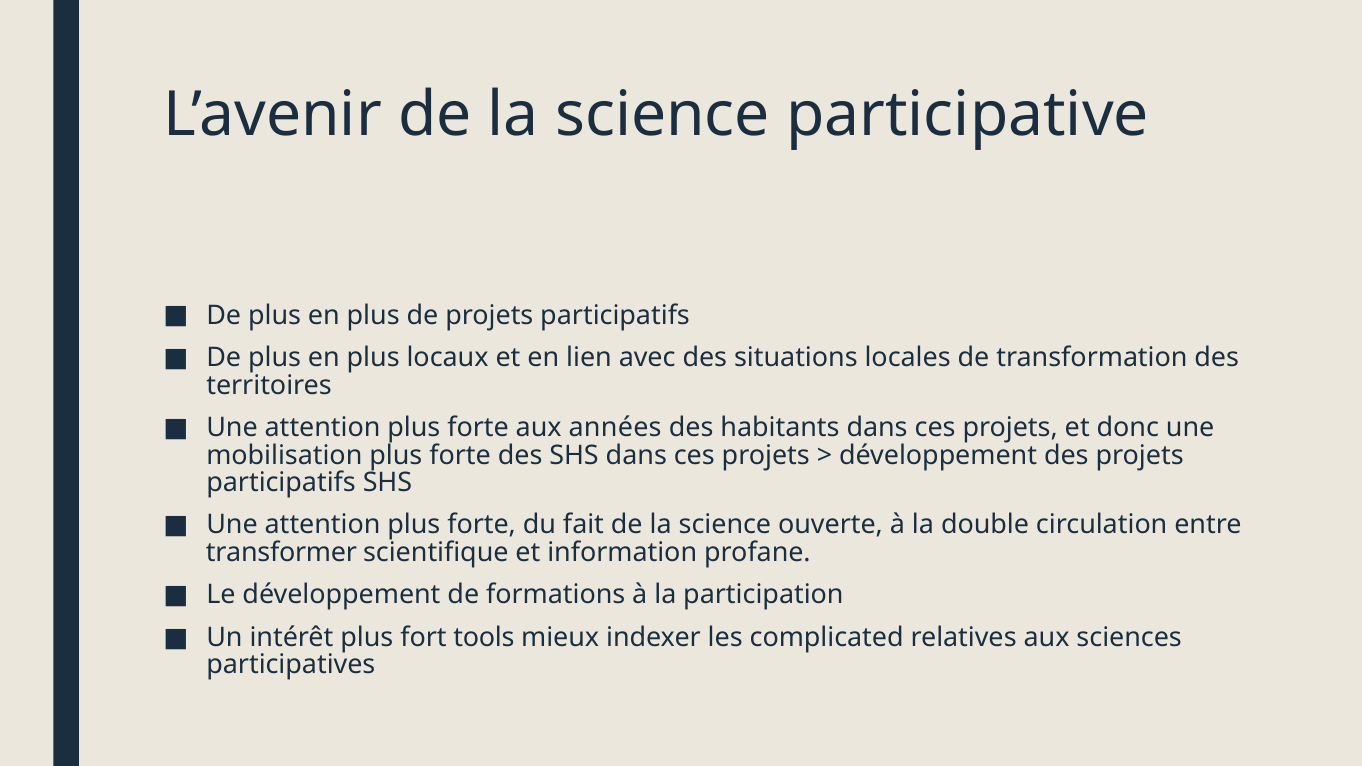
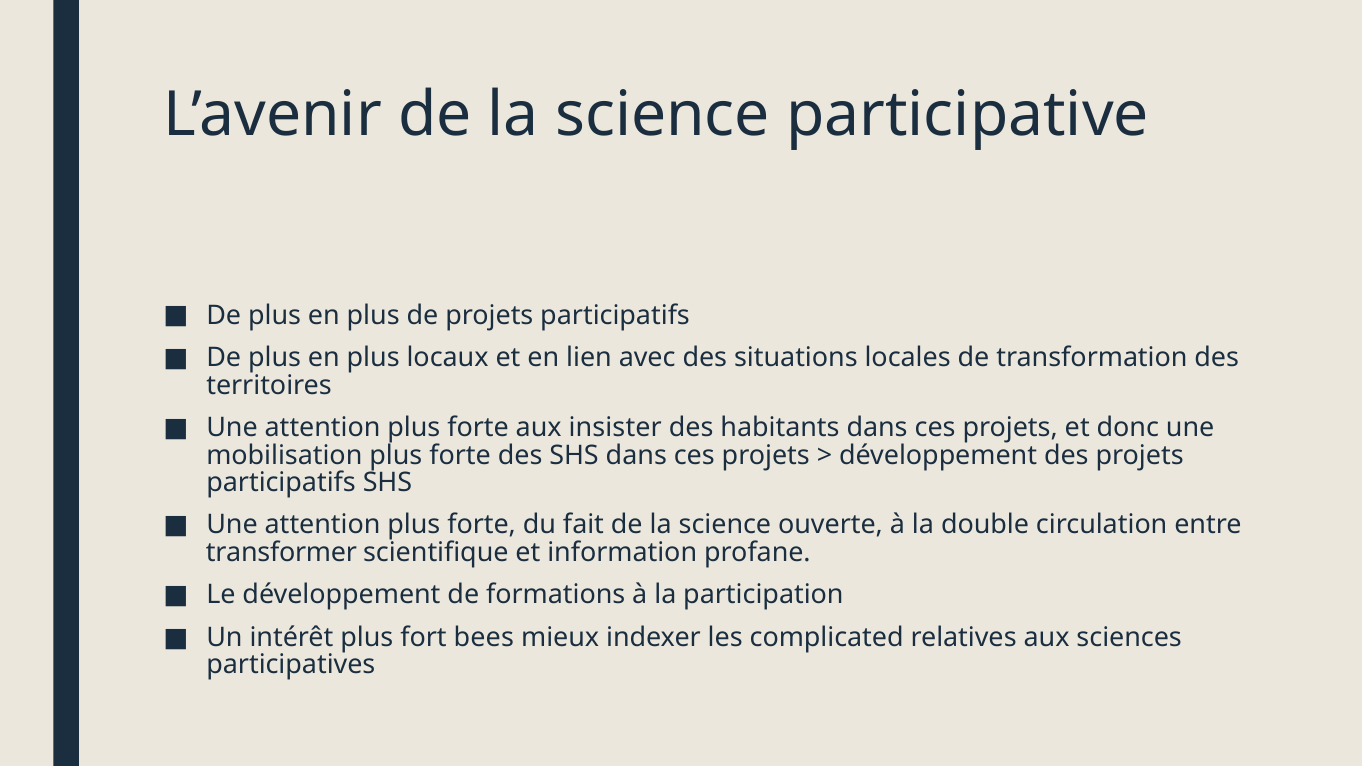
années: années -> insister (615, 428)
tools: tools -> bees (484, 638)
